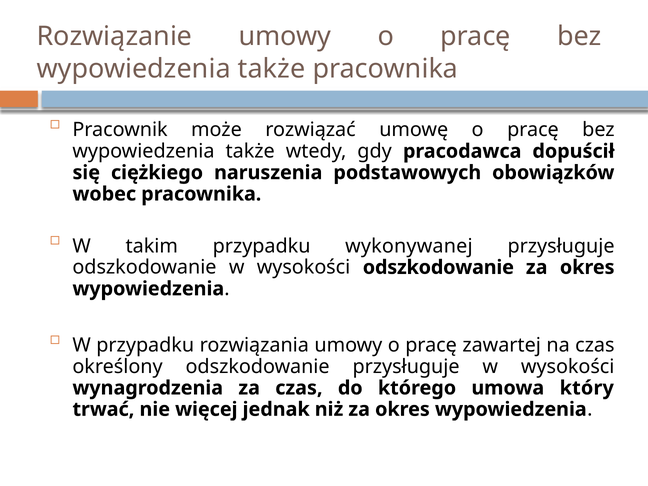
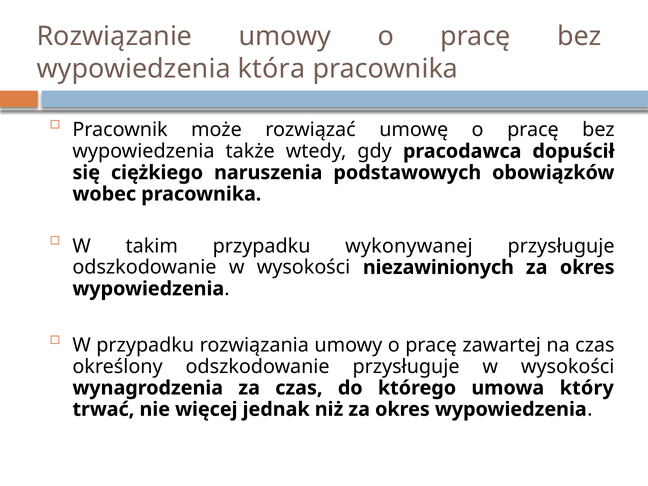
także: także -> która (272, 69)
wysokości odszkodowanie: odszkodowanie -> niezawinionych (438, 267)
